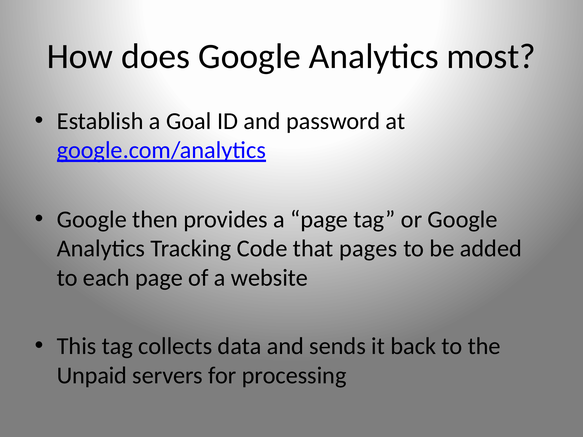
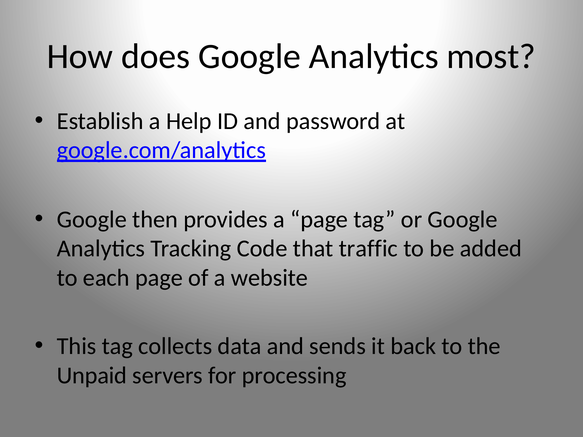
Goal: Goal -> Help (189, 121)
pages: pages -> traffic (368, 249)
